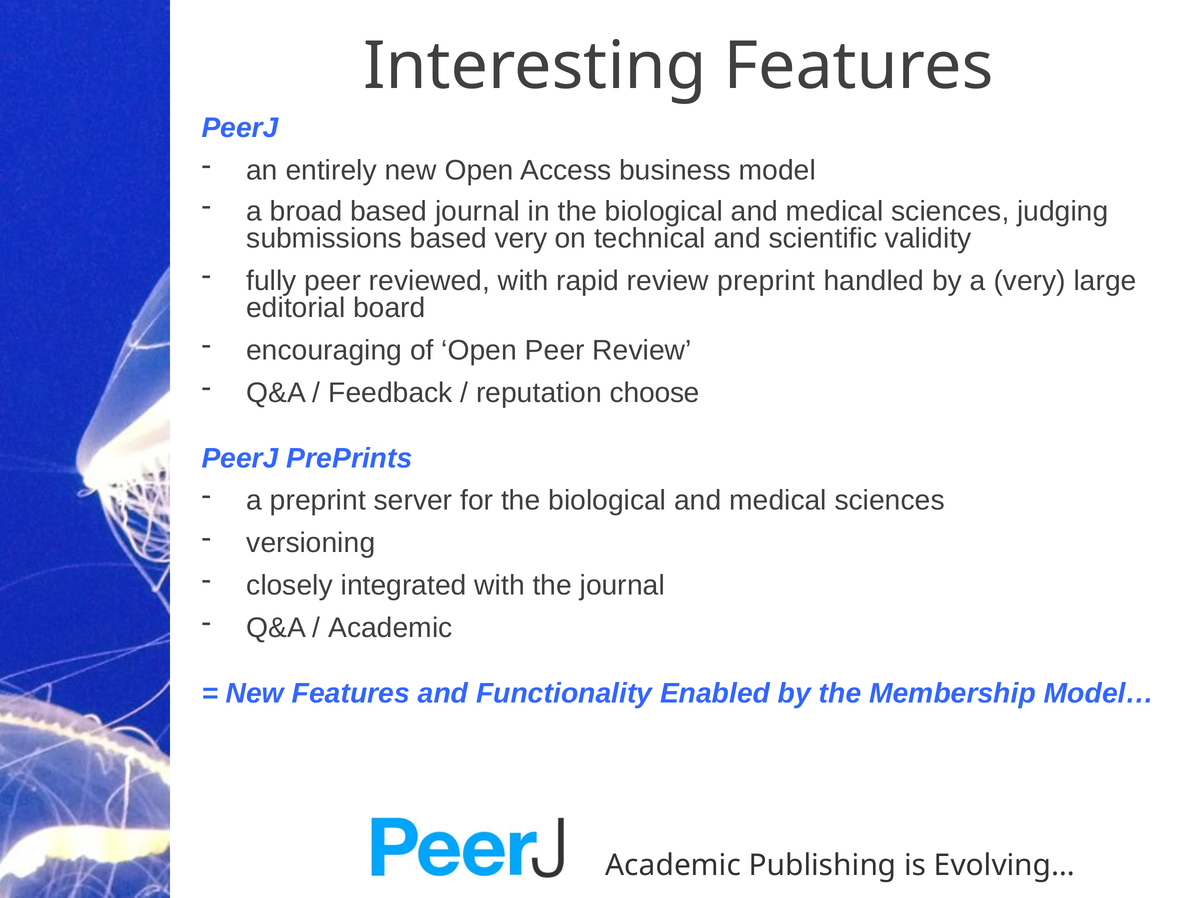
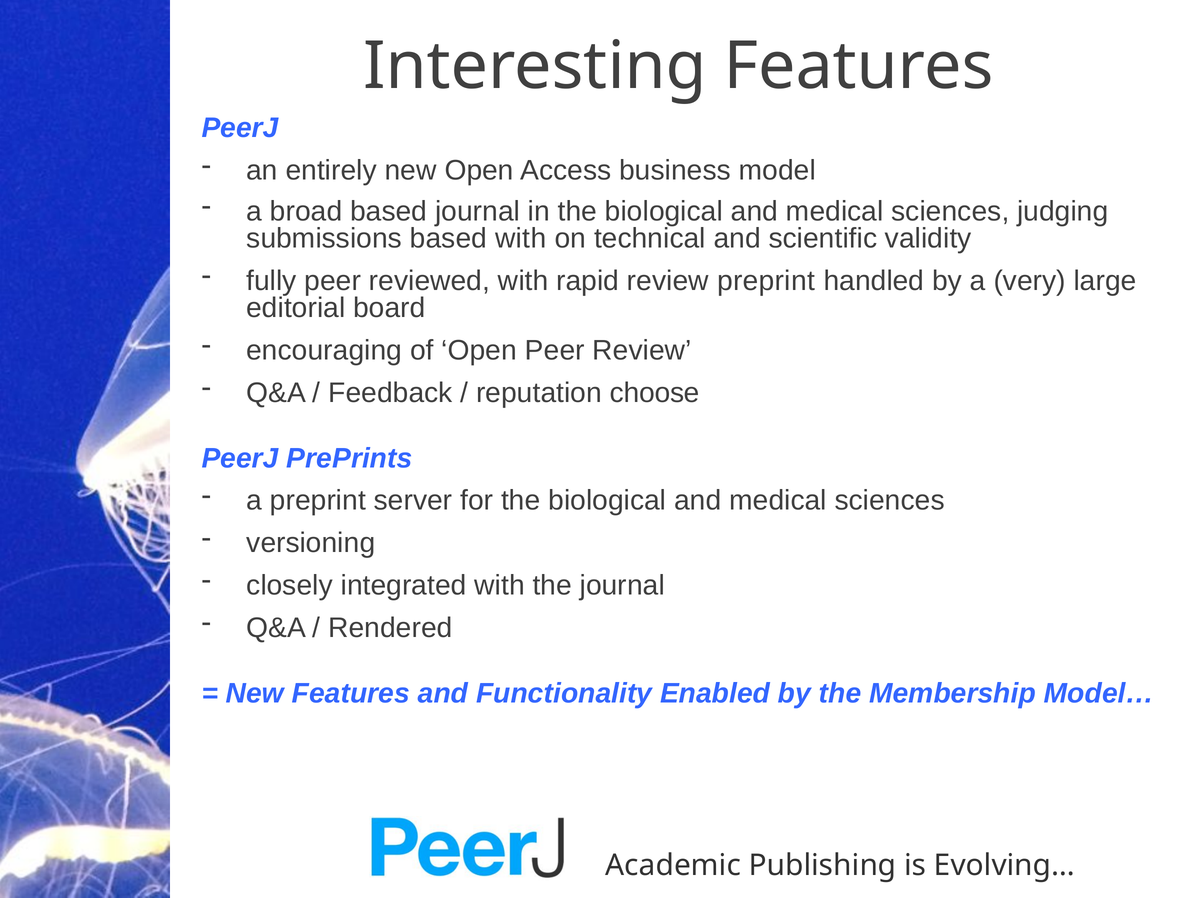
based very: very -> with (521, 238)
Academic: Academic -> Rendered (390, 628)
